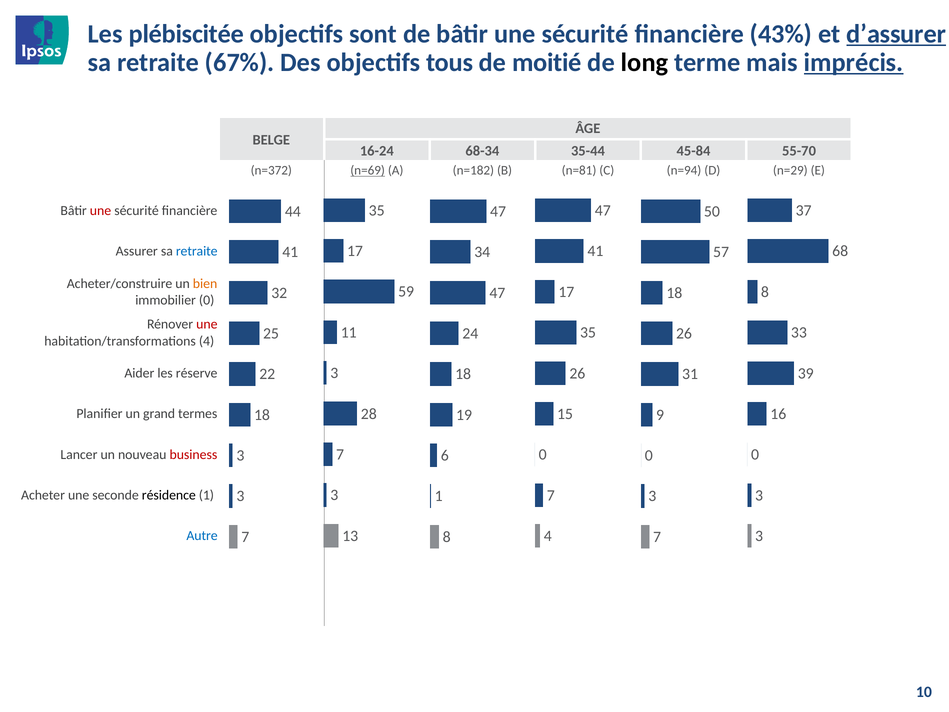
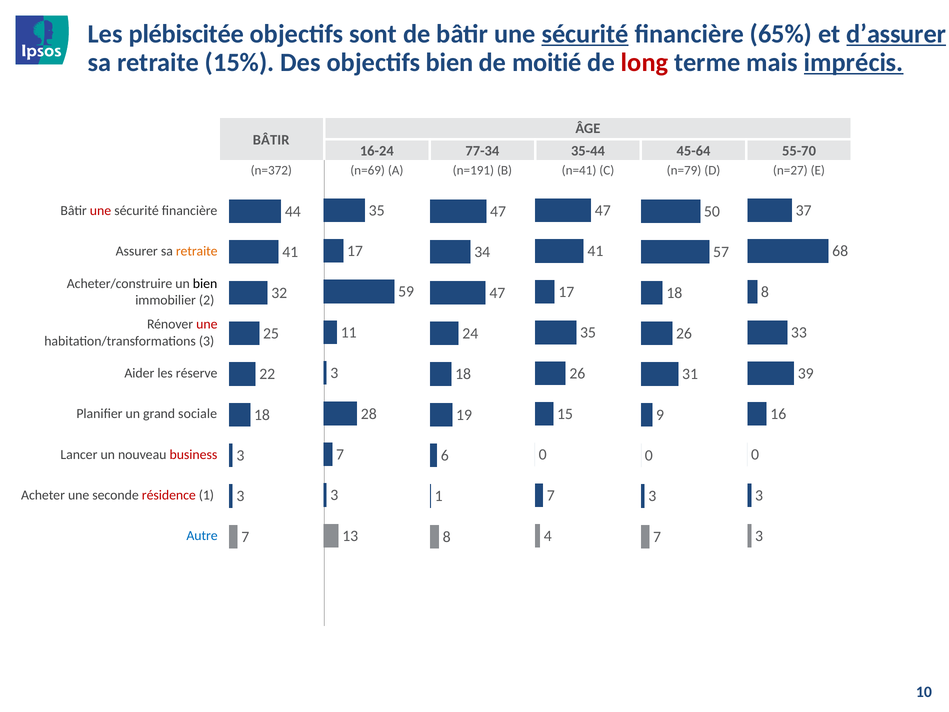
sécurité underline: none -> present (585, 34)
43%: 43% -> 65% (781, 34)
67%: 67% -> 15% (240, 63)
objectifs tous: tous -> bien (450, 63)
long colour: black -> red (645, 63)
BELGE: BELGE -> BÂTIR (271, 140)
68-34: 68-34 -> 77-34 (482, 151)
45-84: 45-84 -> 45-64 (693, 151)
n=69 underline: present -> none (368, 171)
n=182: n=182 -> n=191 (473, 171)
n=81: n=81 -> n=41 (579, 171)
n=94: n=94 -> n=79 (684, 171)
n=29: n=29 -> n=27 (790, 171)
retraite colour: blue -> orange (197, 251)
bien colour: orange -> black (205, 283)
immobilier 0: 0 -> 2 (207, 300)
habitation/transformations 4: 4 -> 3 (207, 341)
termes: termes -> sociale (198, 414)
résidence colour: black -> red (169, 495)
